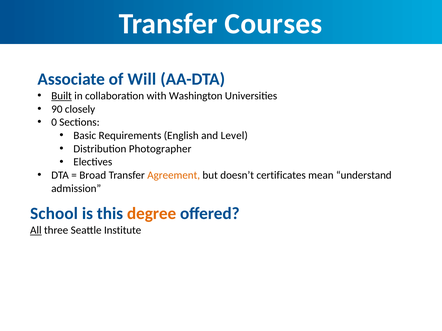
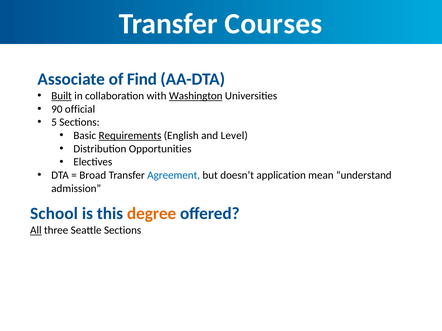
Will: Will -> Find (142, 79)
Washington underline: none -> present (196, 96)
closely: closely -> official (80, 109)
0: 0 -> 5 (54, 122)
Requirements underline: none -> present (130, 136)
Photographer: Photographer -> Opportunities (160, 149)
Agreement colour: orange -> blue (174, 176)
certificates: certificates -> application (281, 176)
Seattle Institute: Institute -> Sections (123, 231)
